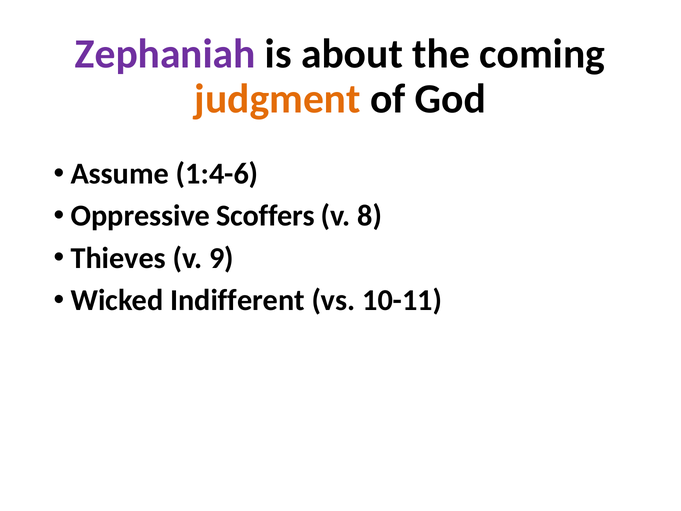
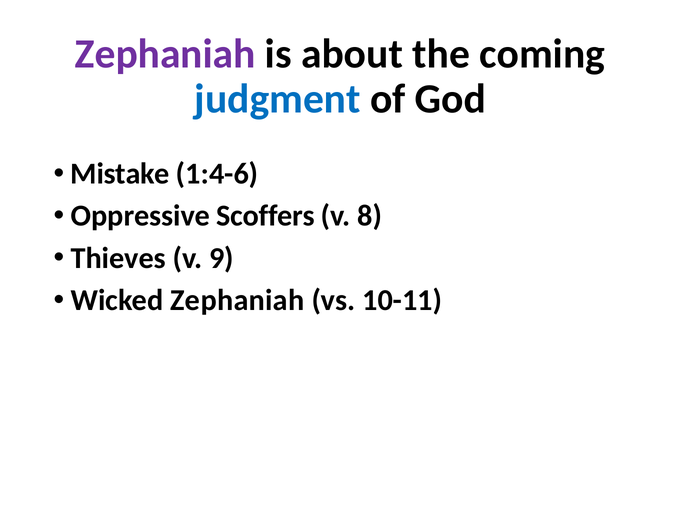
judgment colour: orange -> blue (278, 99)
Assume: Assume -> Mistake (120, 174)
Wicked Indifferent: Indifferent -> Zephaniah (237, 300)
